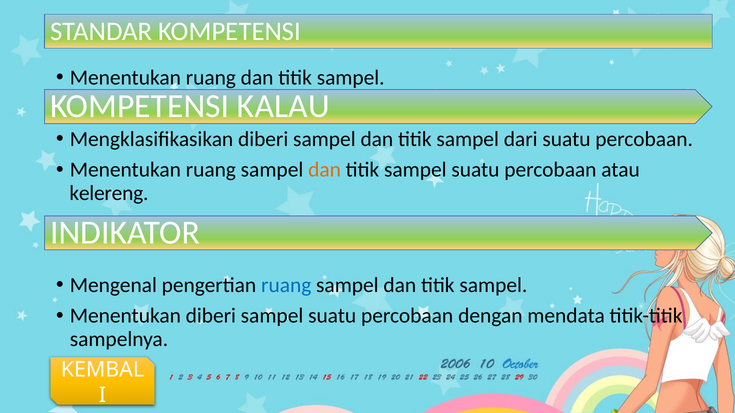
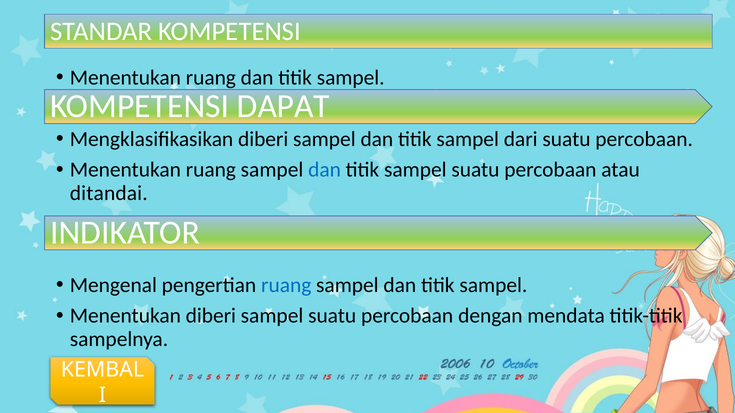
KALAU: KALAU -> DAPAT (283, 106)
dan colour: orange -> blue (325, 170)
kelereng: kelereng -> ditandai (109, 193)
